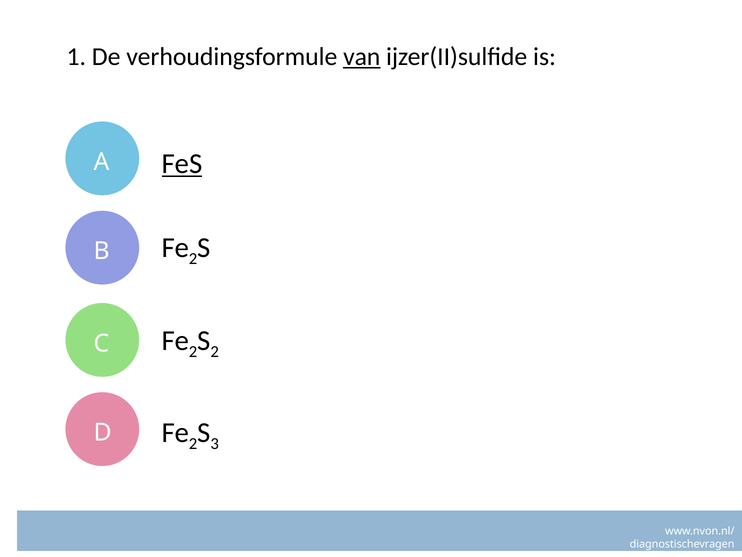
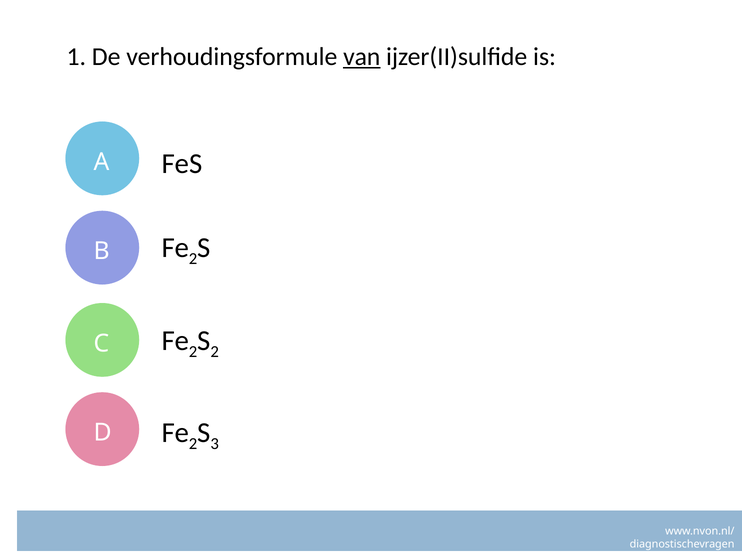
FeS underline: present -> none (182, 164)
